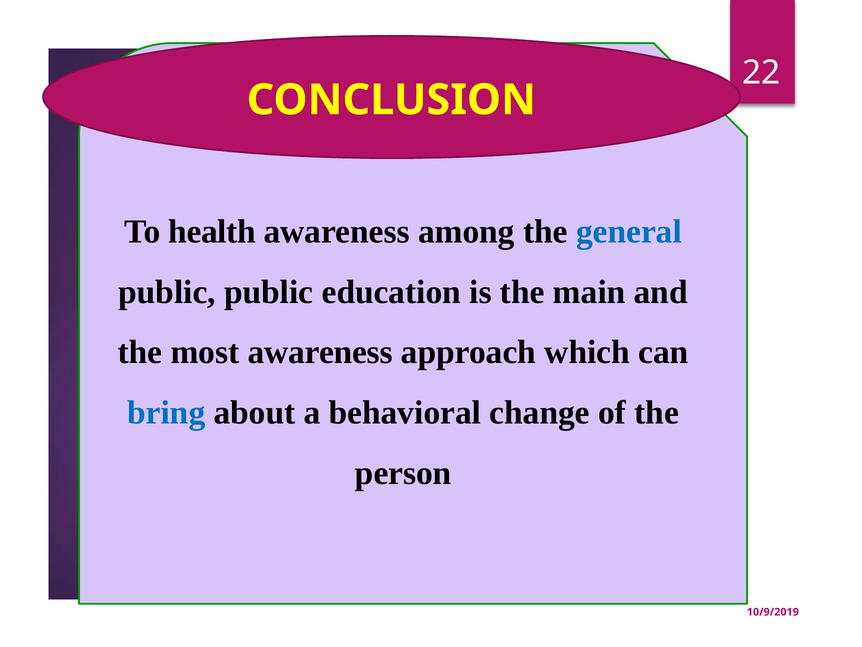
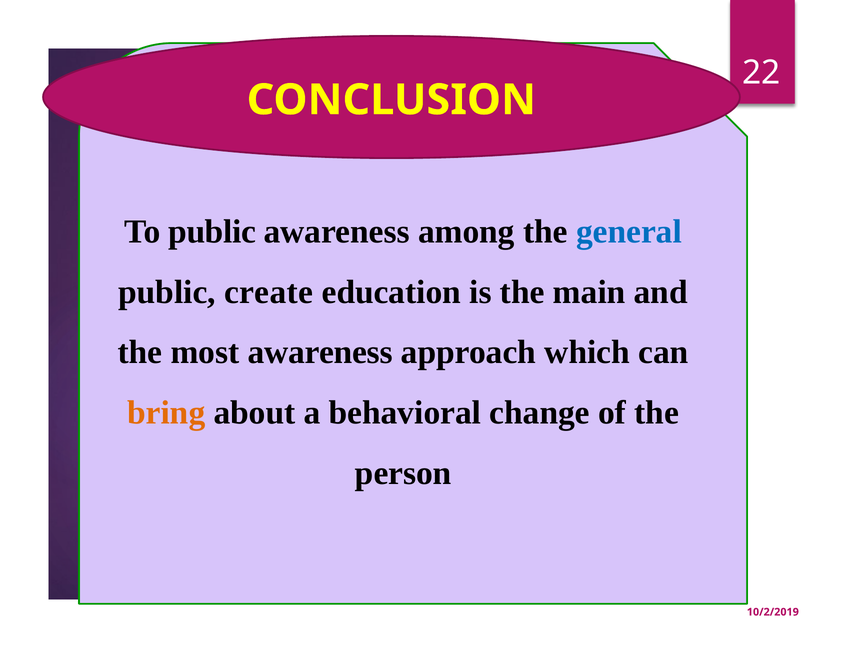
To health: health -> public (212, 231)
public public: public -> create (269, 292)
bring colour: blue -> orange (166, 412)
10/9/2019: 10/9/2019 -> 10/2/2019 (773, 612)
